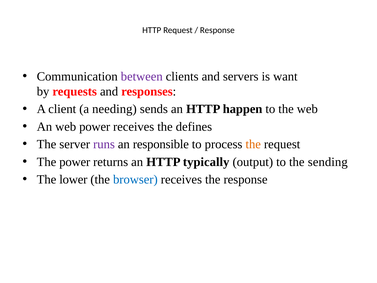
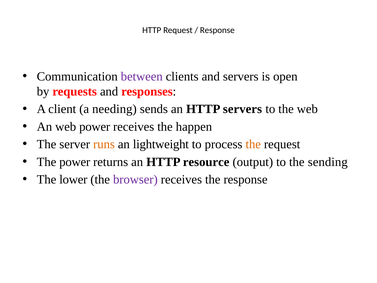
want: want -> open (285, 76)
HTTP happen: happen -> servers (242, 109)
defines: defines -> happen (194, 127)
runs colour: purple -> orange (104, 144)
responsible: responsible -> lightweight (161, 144)
typically: typically -> resource (206, 162)
browser colour: blue -> purple (135, 179)
